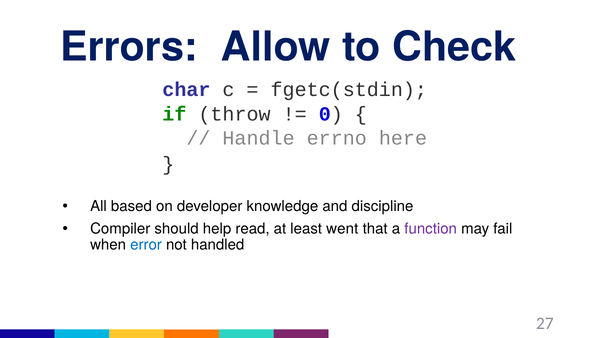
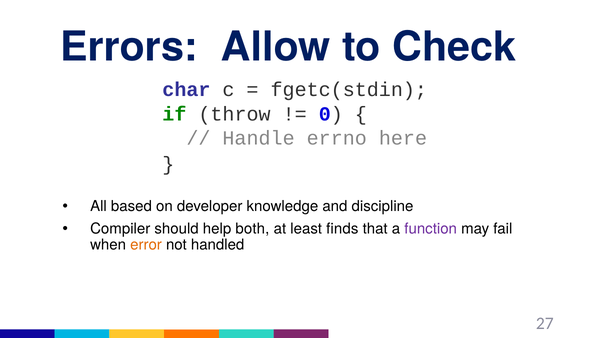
read: read -> both (252, 229)
went: went -> finds (342, 229)
error colour: blue -> orange (146, 245)
